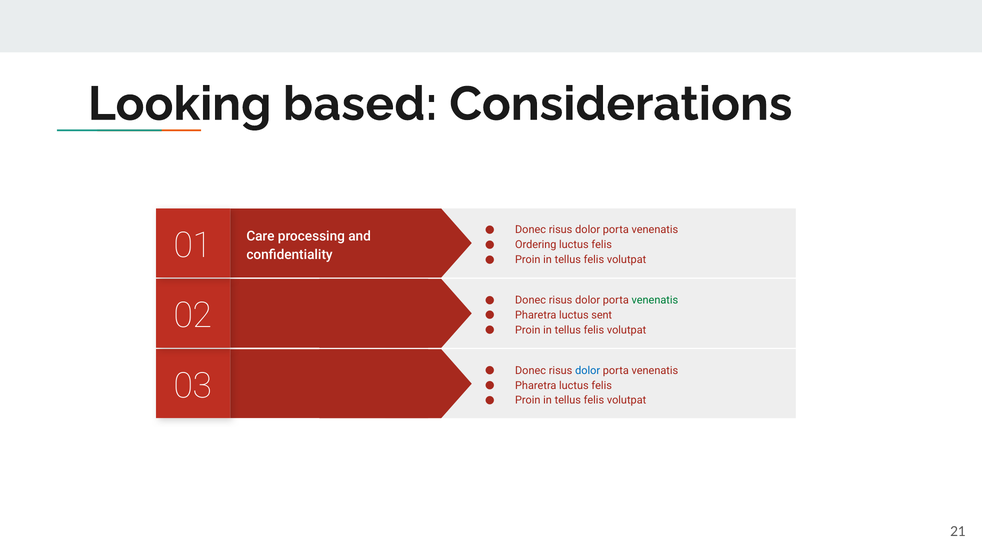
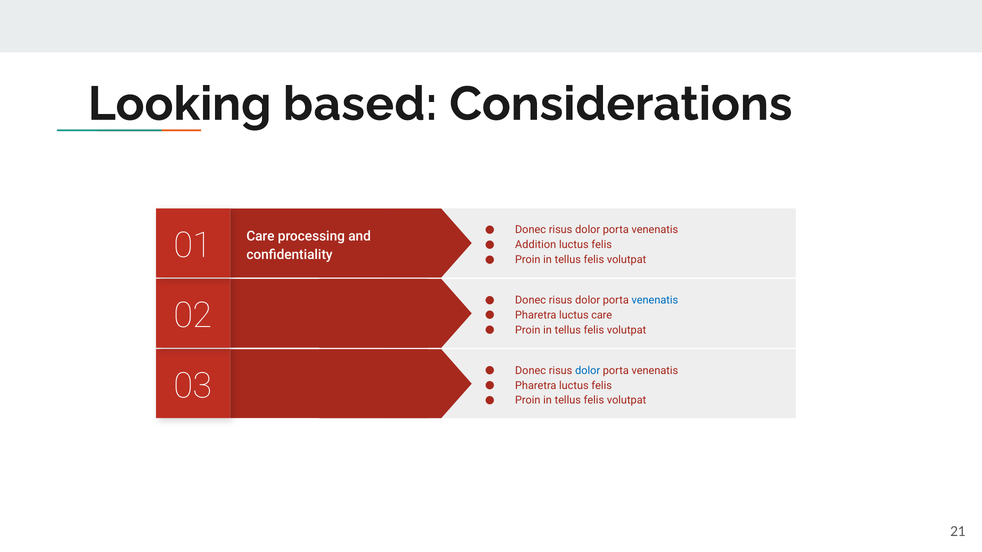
Ordering: Ordering -> Addition (536, 245)
venenatis colour: green -> blue (655, 300)
luctus sent: sent -> care (602, 315)
